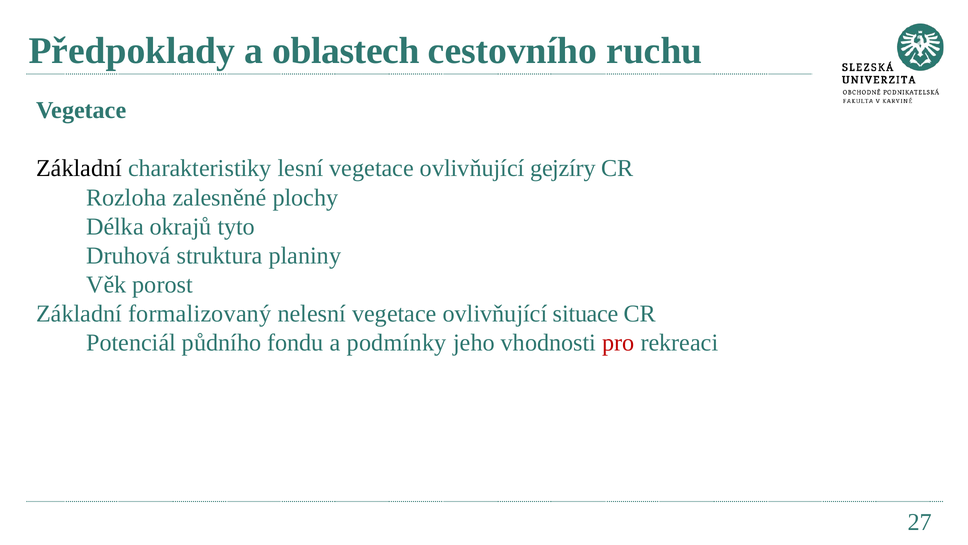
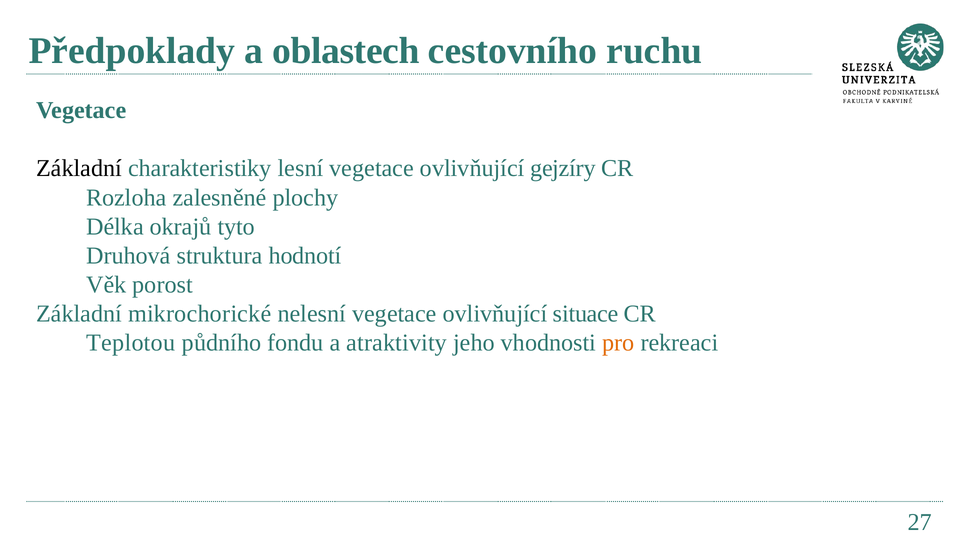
planiny: planiny -> hodnotí (305, 255)
formalizovaný: formalizovaný -> mikrochorické (200, 314)
Potenciál: Potenciál -> Teplotou (131, 343)
podmínky: podmínky -> atraktivity (397, 343)
pro colour: red -> orange (618, 343)
